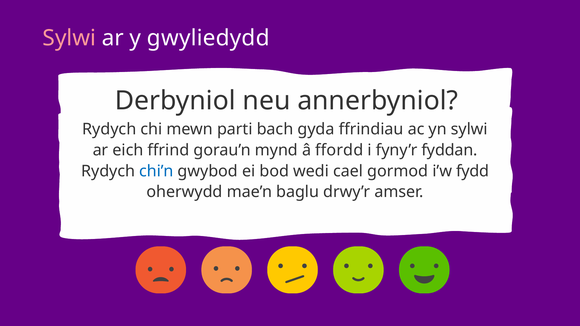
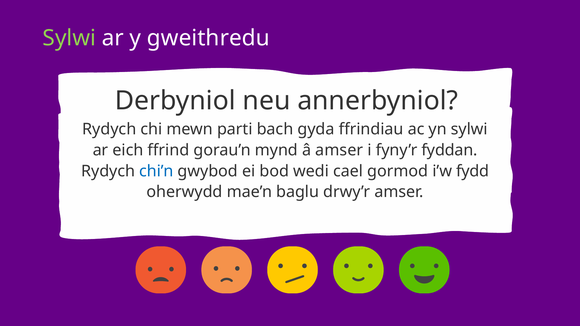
Sylwi colour: pink -> light green (69, 38)
gwyliedydd: gwyliedydd -> gweithredu (208, 38)
â ffordd: ffordd -> amser (339, 150)
